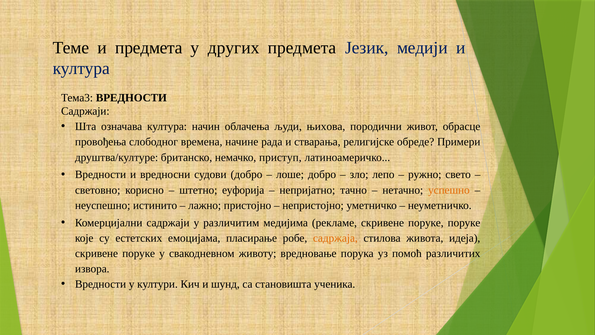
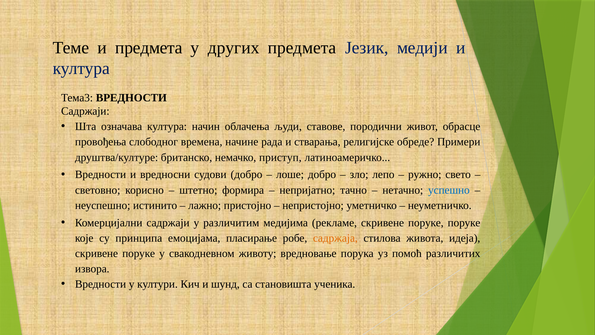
њихова: њихова -> ставове (326, 126)
еуфорија: еуфорија -> формира (243, 190)
успешно colour: orange -> blue (449, 190)
естетских: естетских -> принципа (139, 238)
